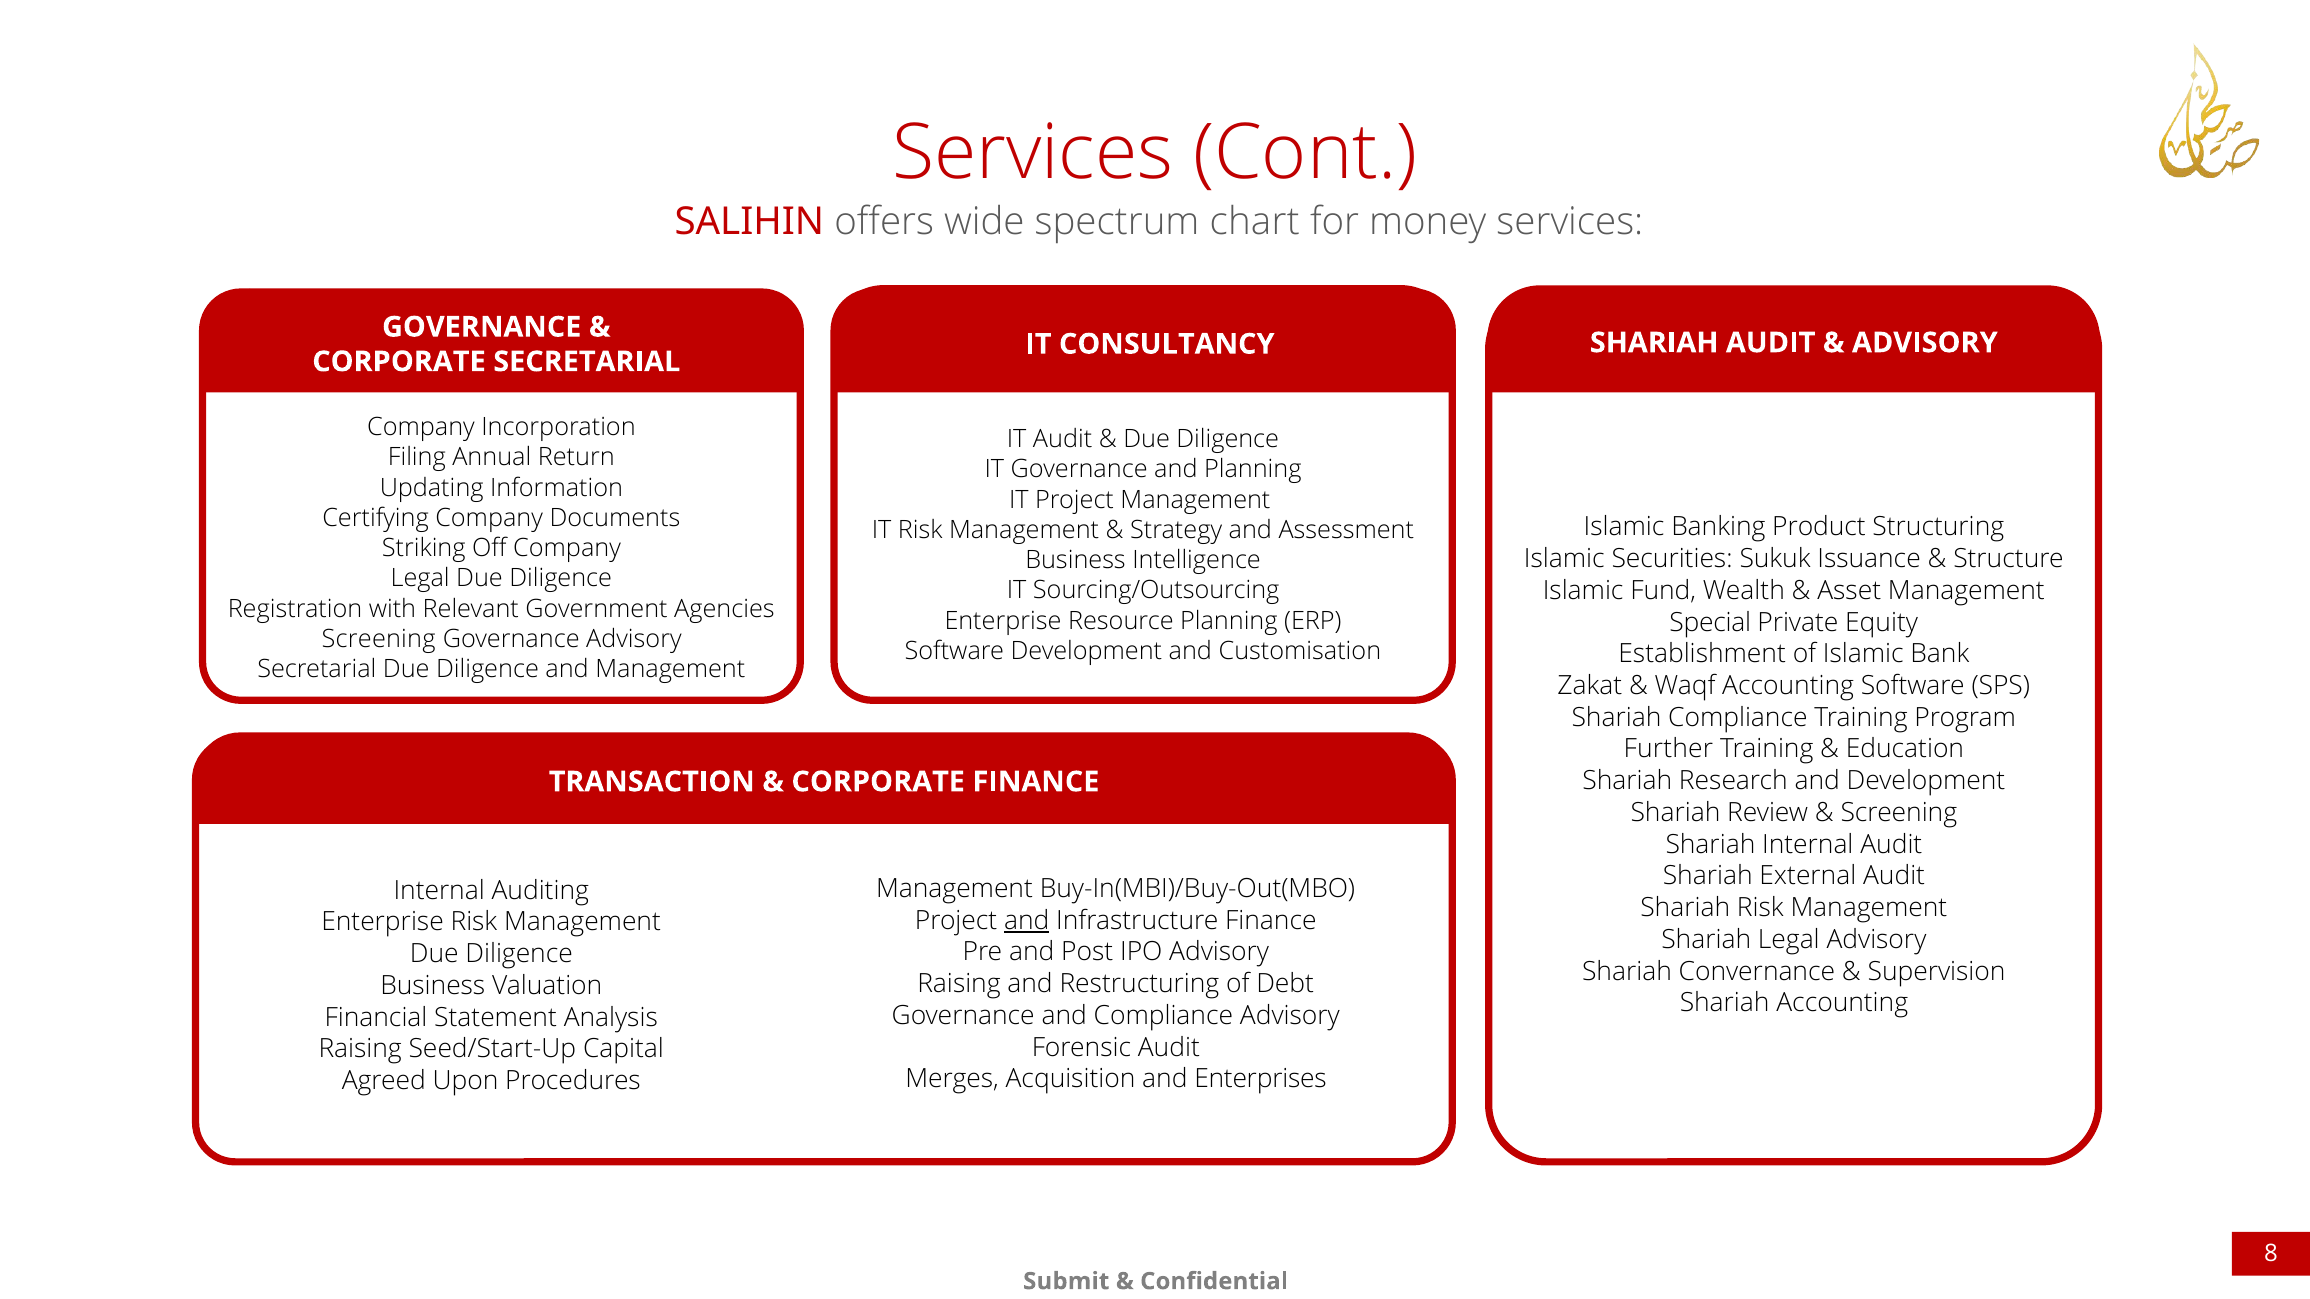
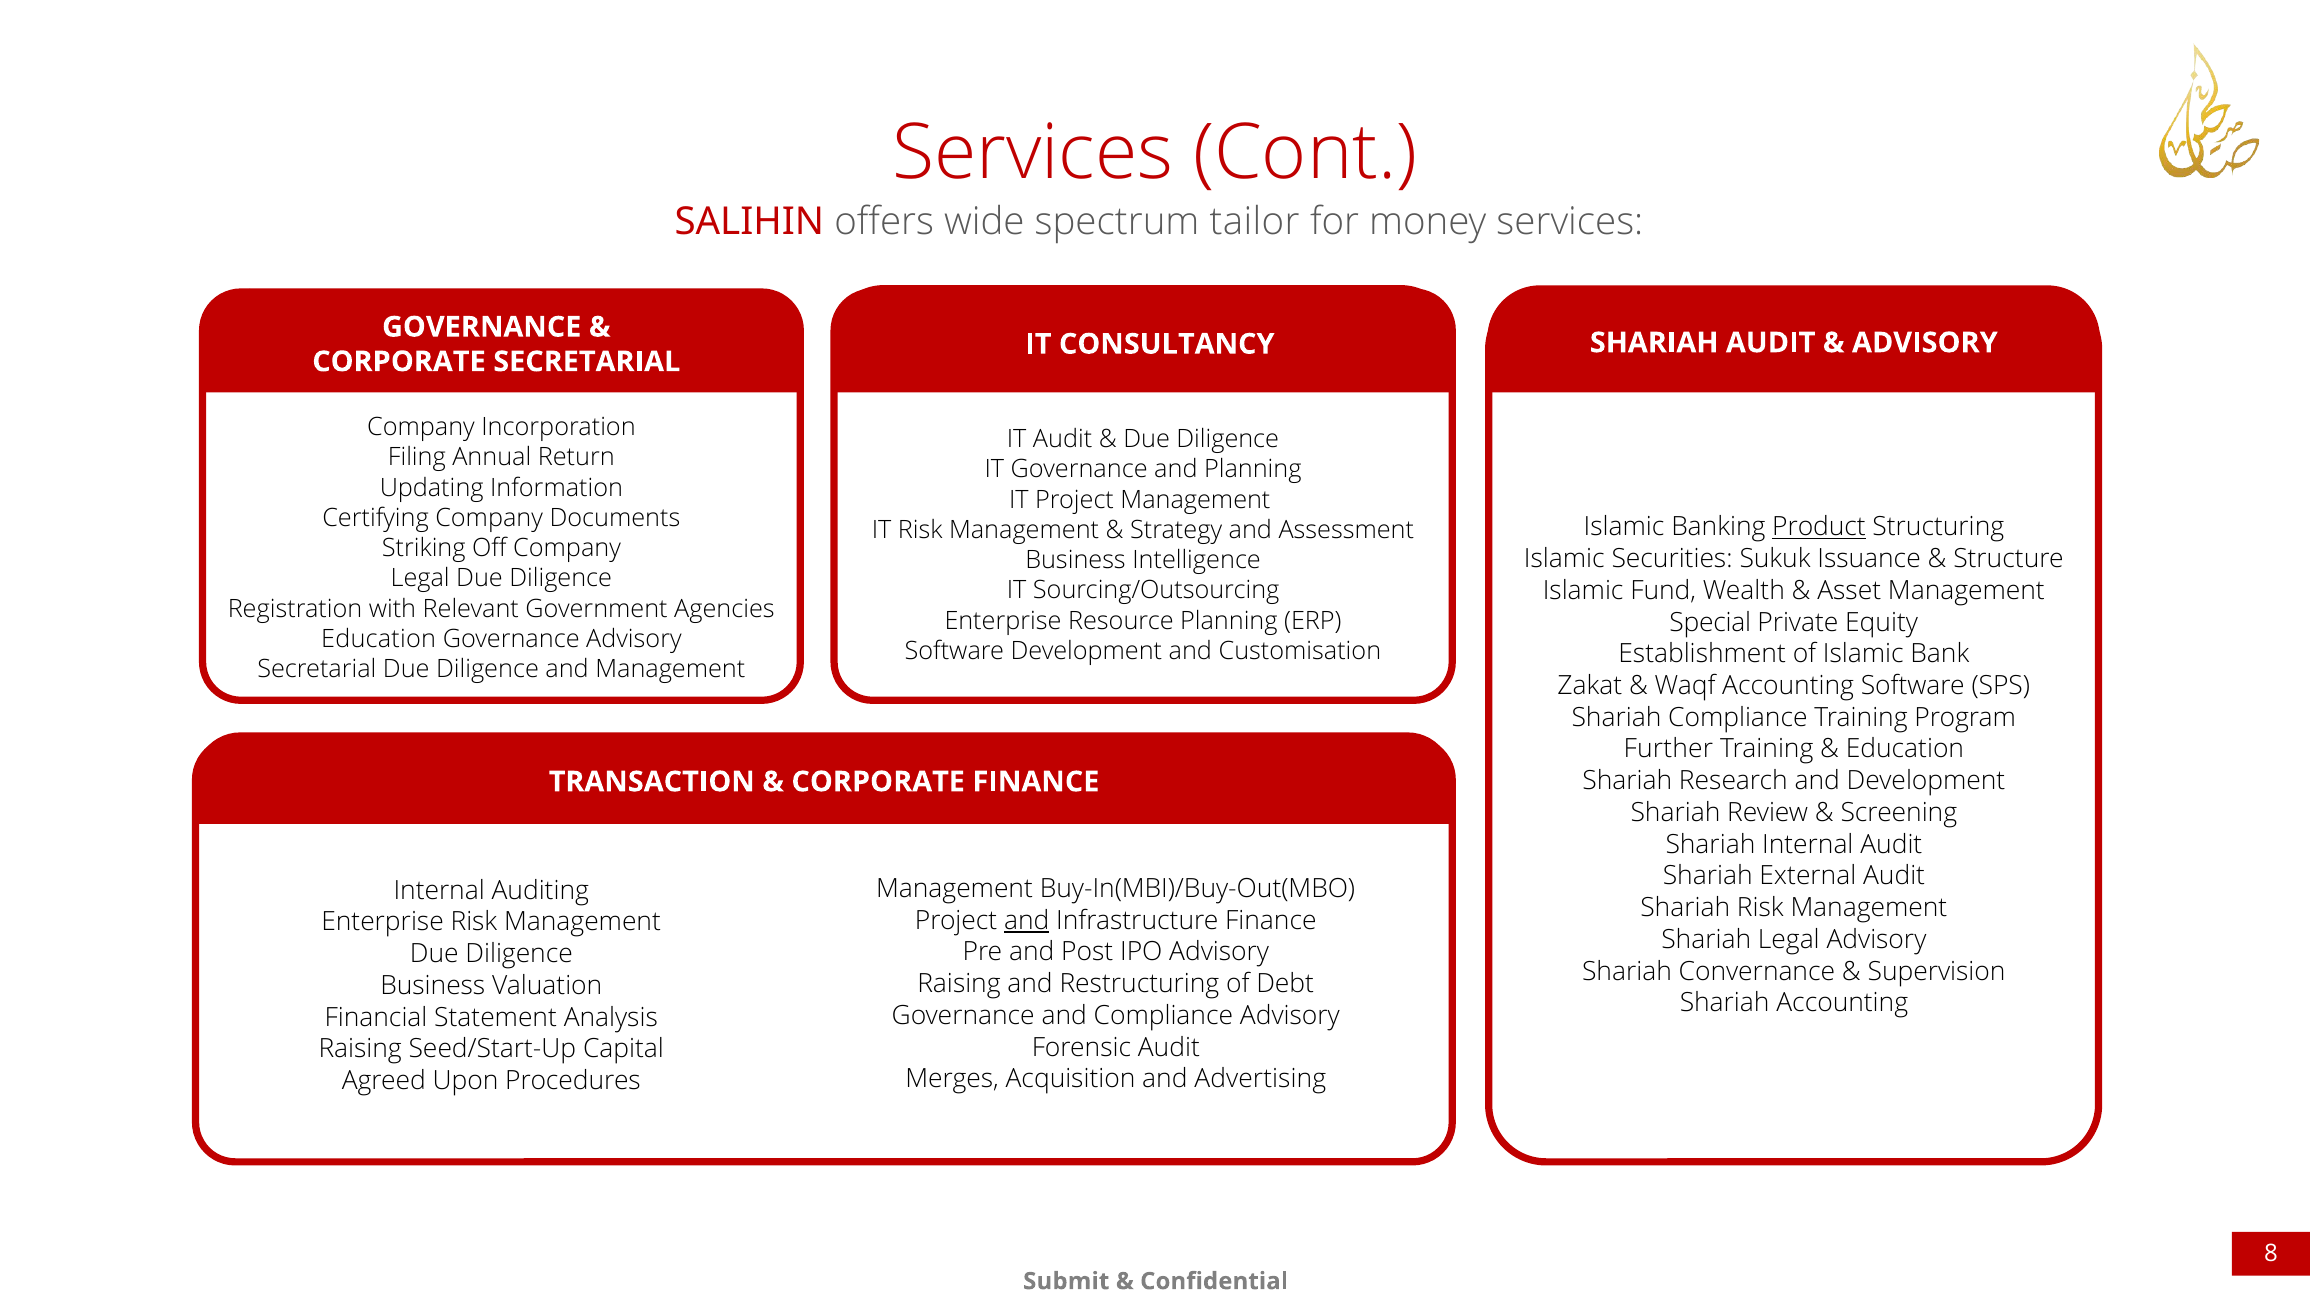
chart: chart -> tailor (1255, 222)
Product underline: none -> present (1819, 527)
Screening: Screening -> Education (379, 639)
Enterprises: Enterprises -> Advertising (1260, 1079)
